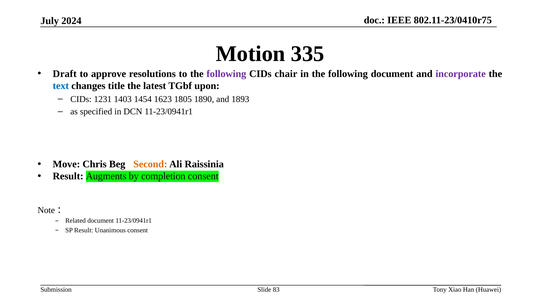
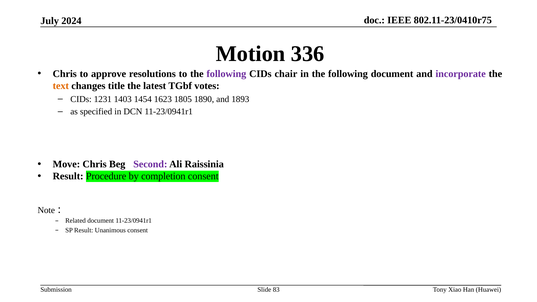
335: 335 -> 336 (308, 54)
Draft: Draft -> Chris (65, 74)
text colour: blue -> orange (61, 86)
upon: upon -> votes (207, 86)
Second colour: orange -> purple (150, 164)
Augments: Augments -> Procedure (106, 176)
